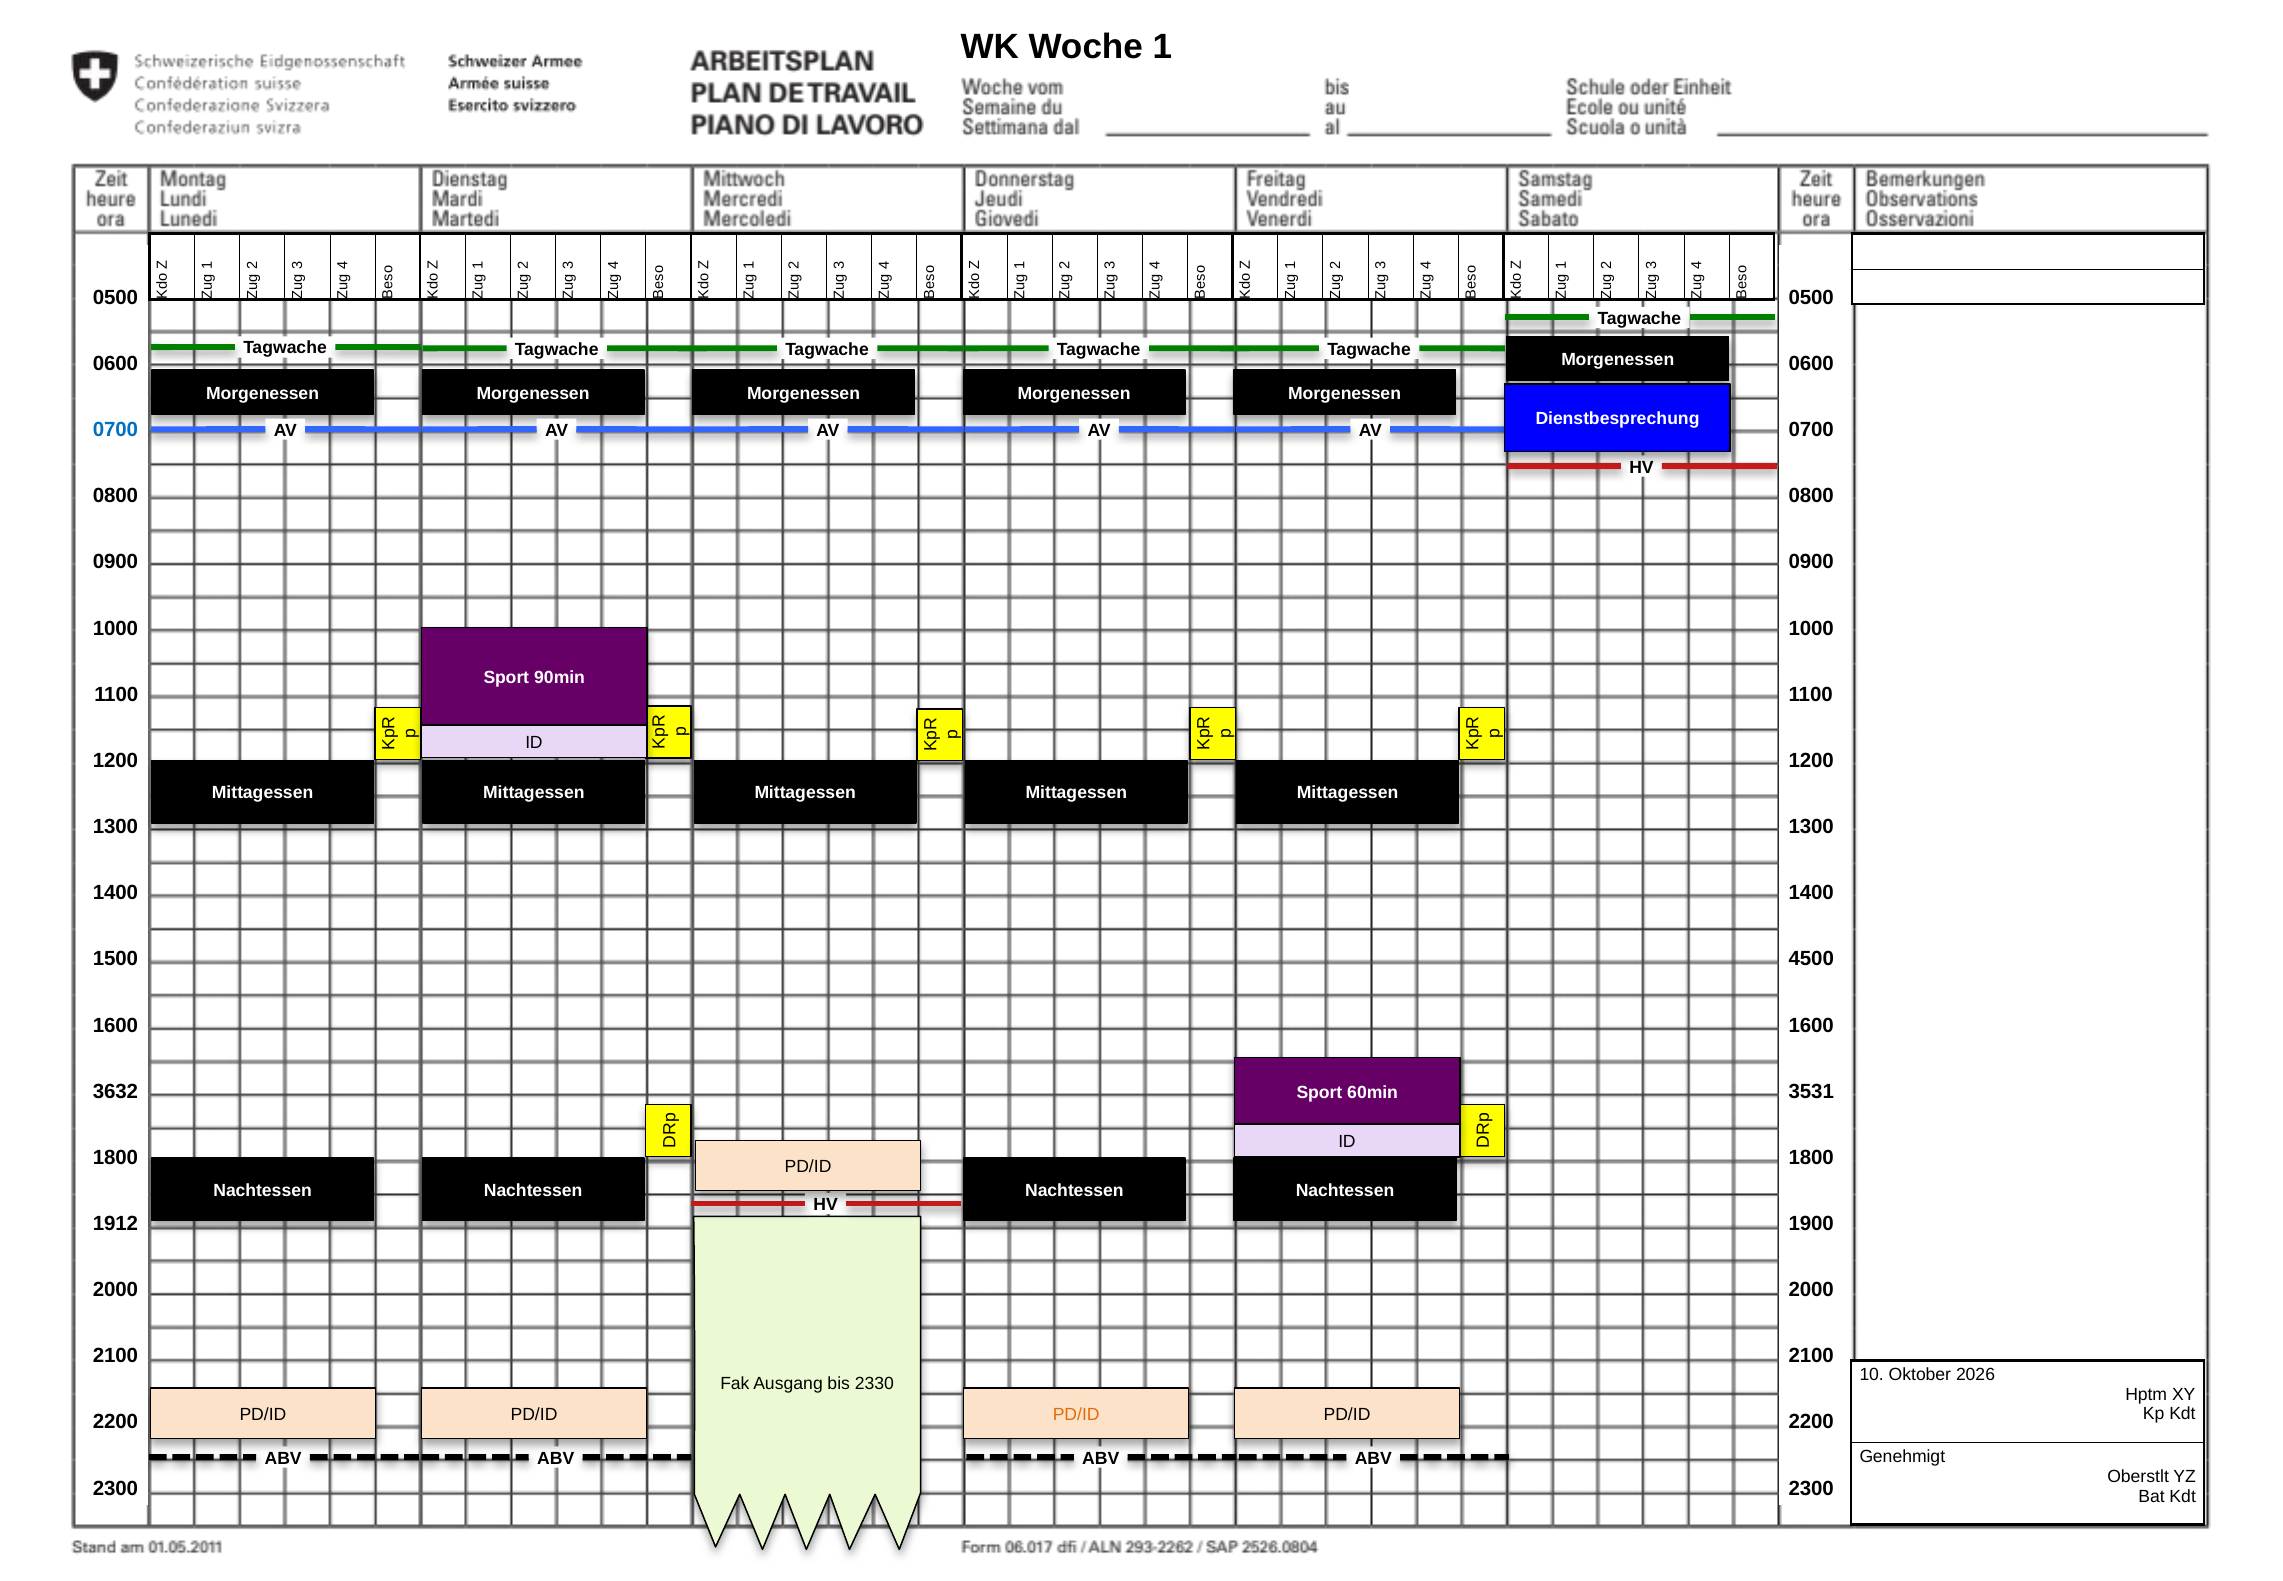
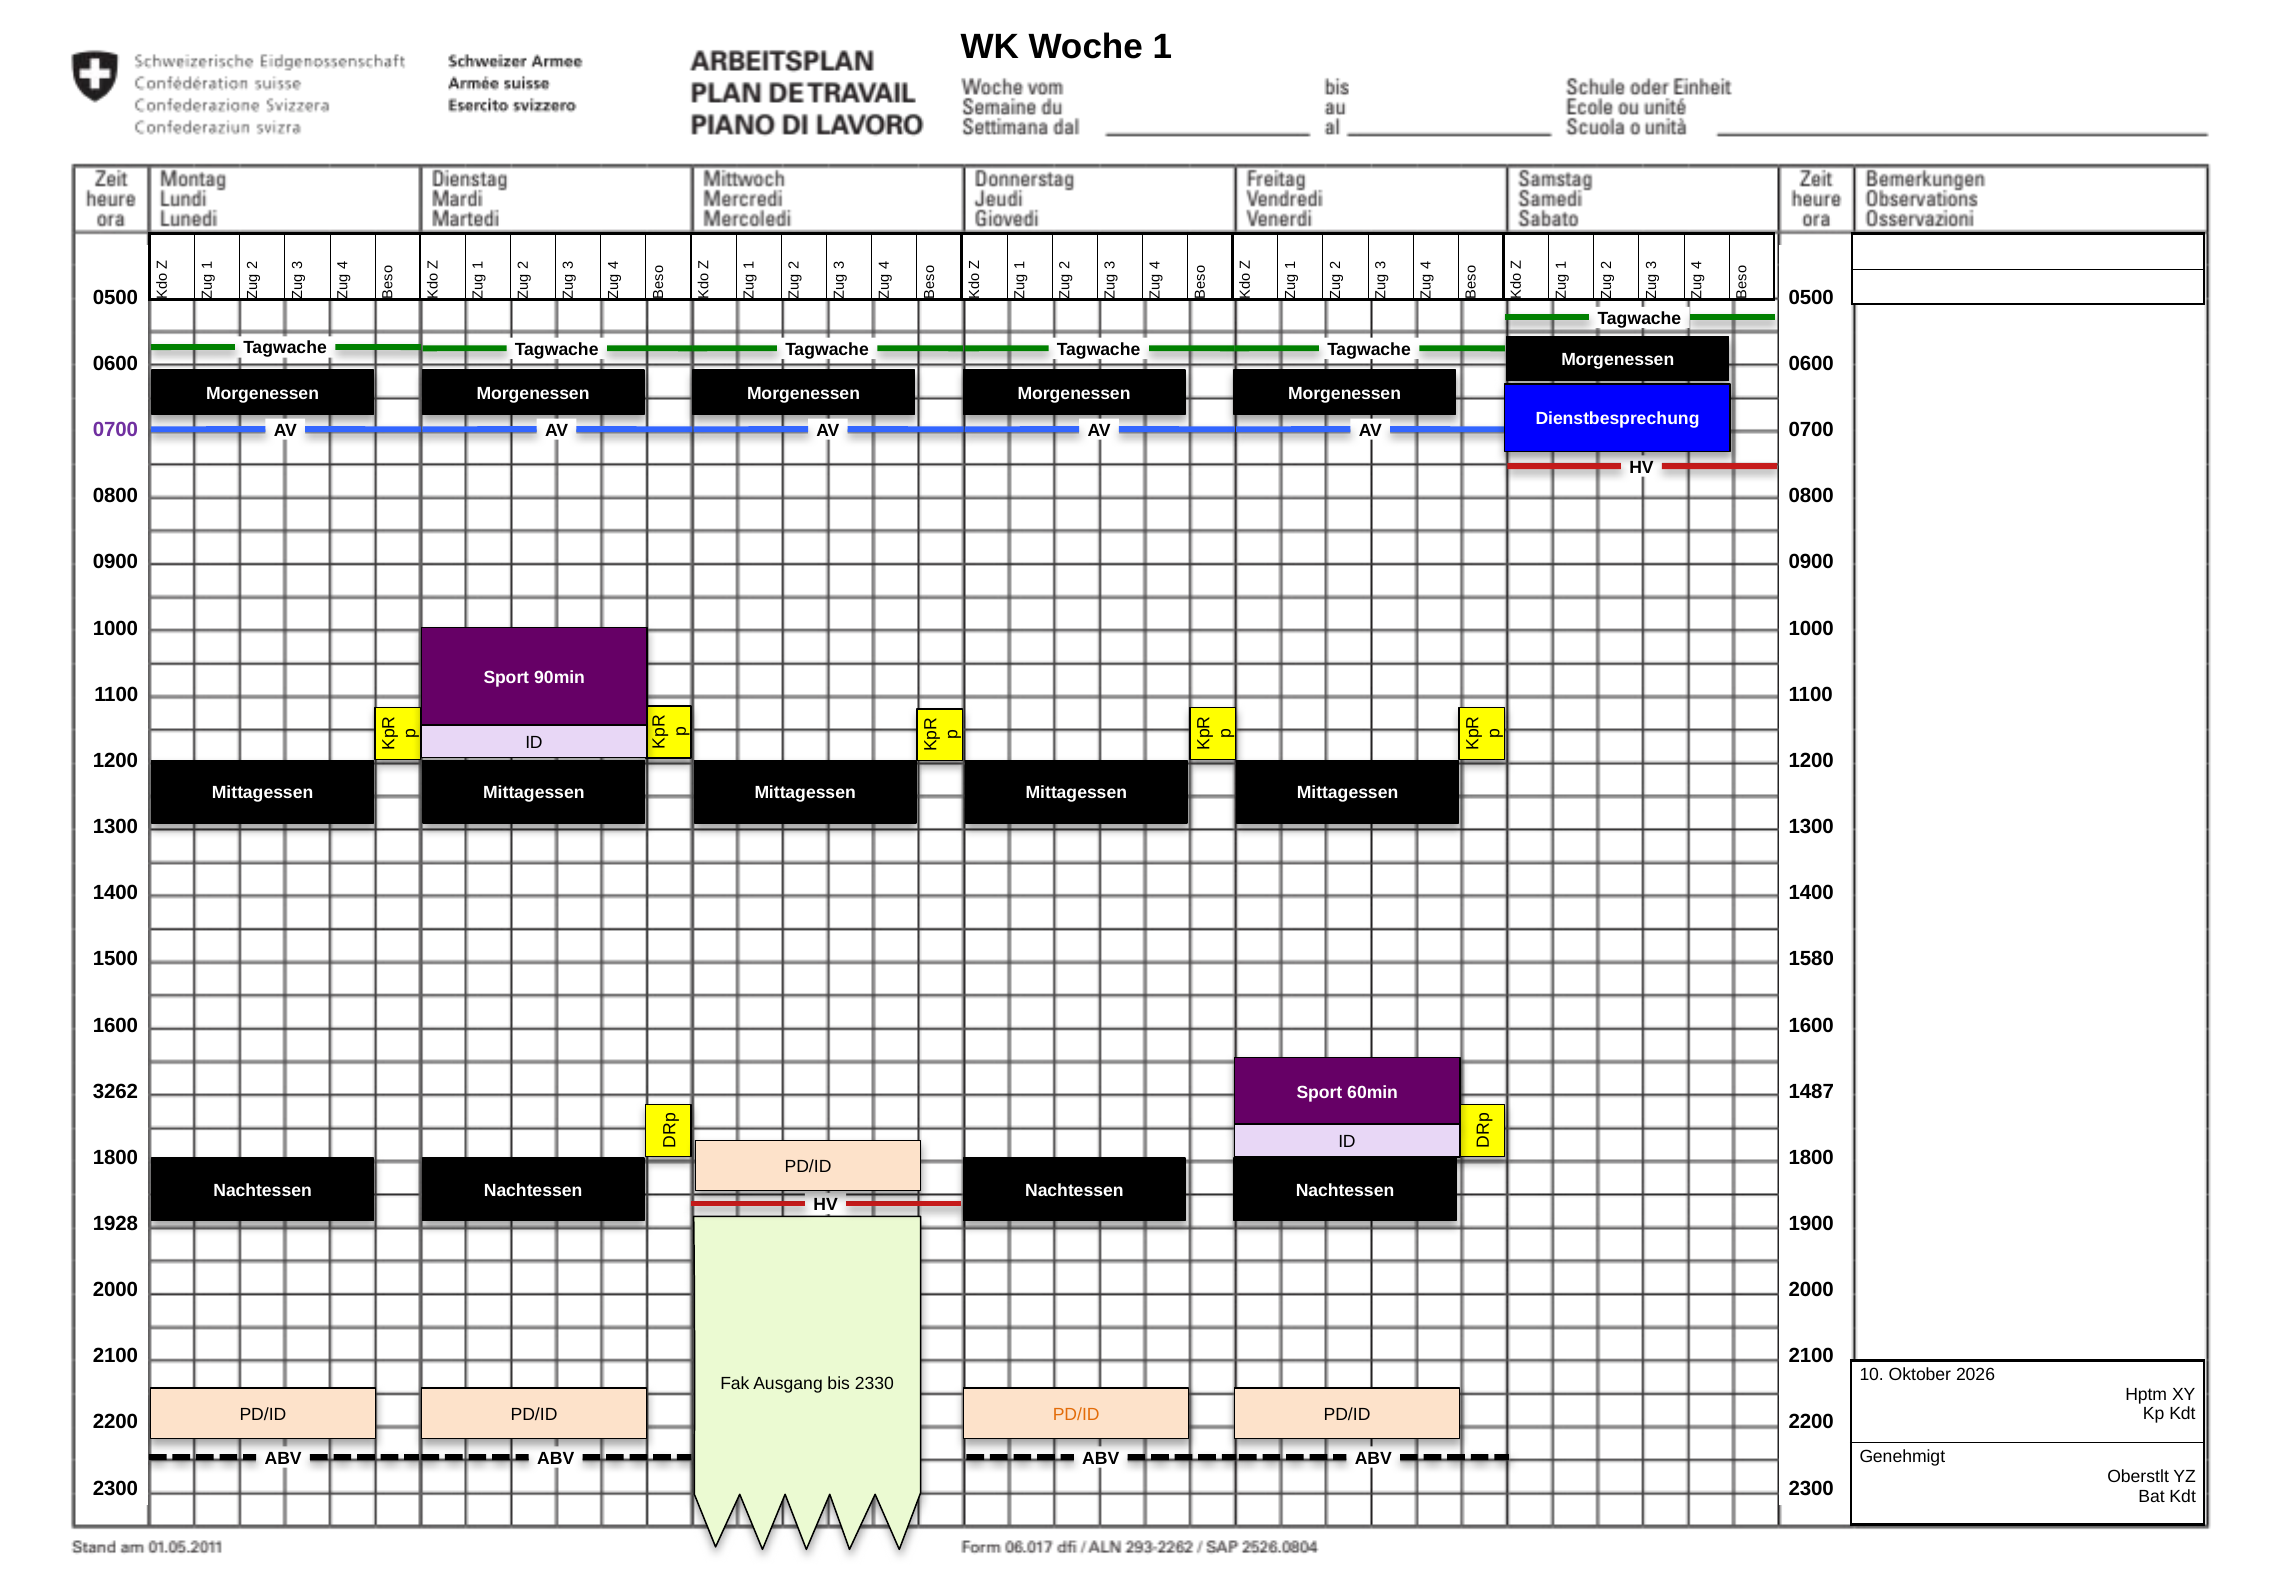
0700 colour: blue -> purple (115, 430)
4500: 4500 -> 1580 (1811, 959)
3632: 3632 -> 3262 (115, 1091)
3531: 3531 -> 1487 (1811, 1091)
1912: 1912 -> 1928 (115, 1223)
